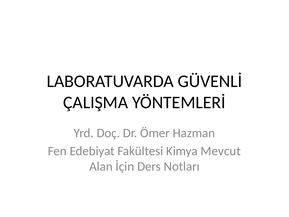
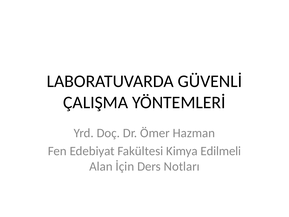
Mevcut: Mevcut -> Edilmeli (221, 151)
